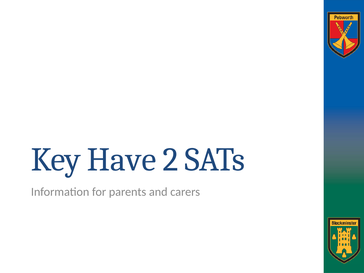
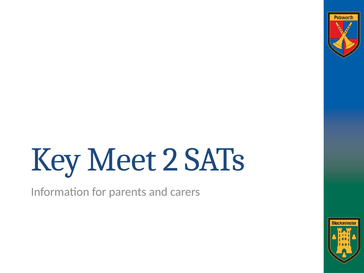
Have: Have -> Meet (122, 160)
